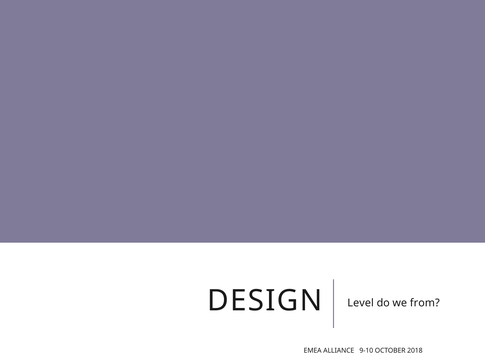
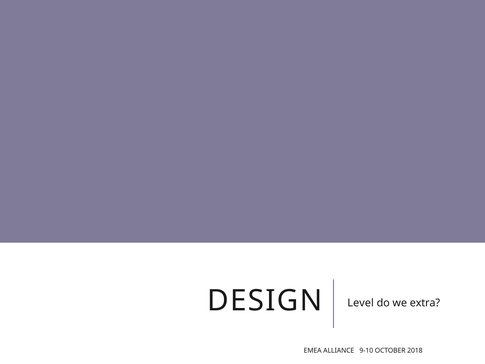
from: from -> extra (425, 303)
